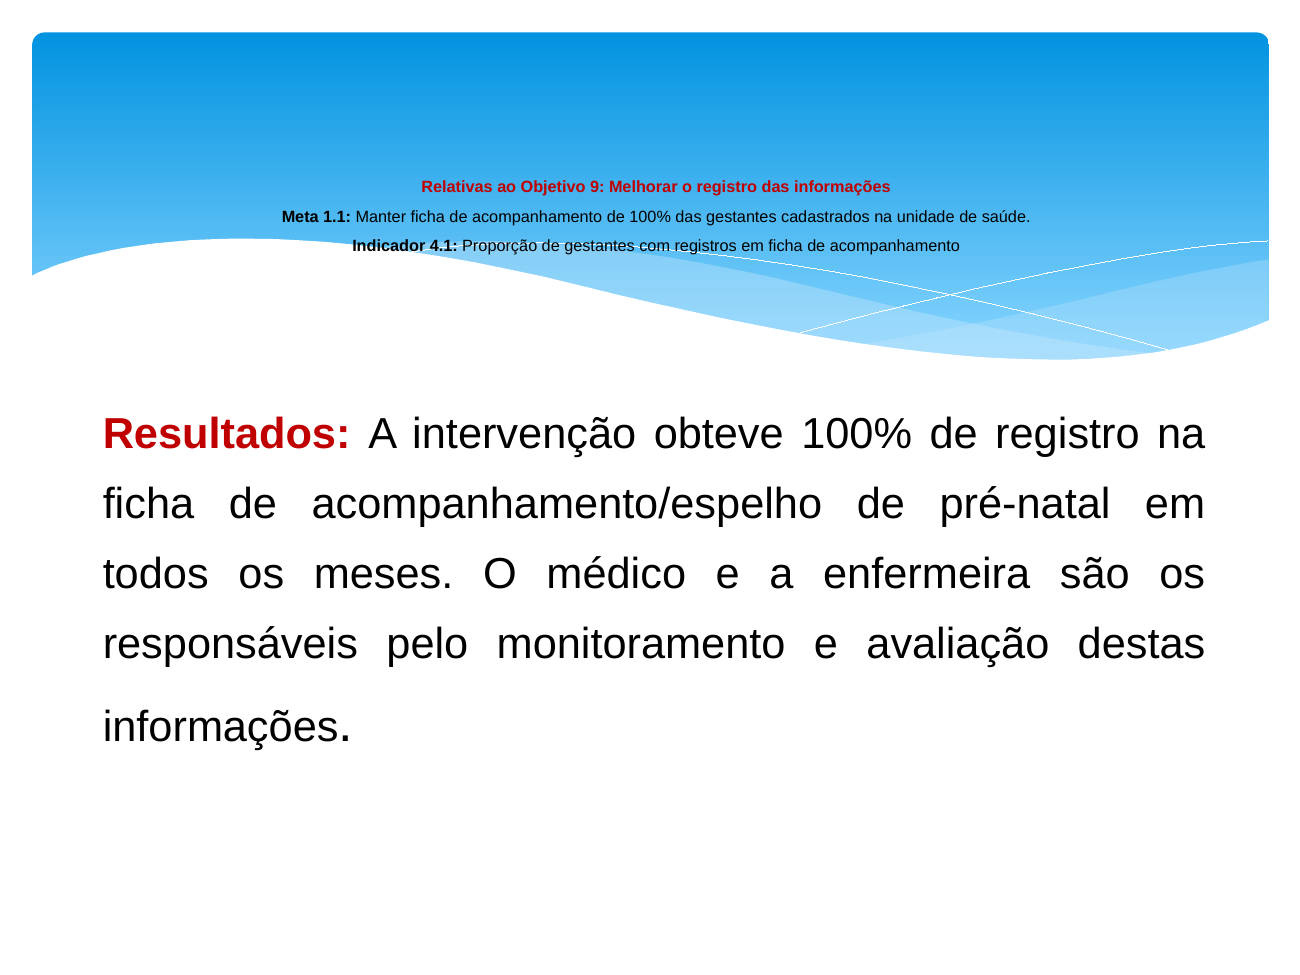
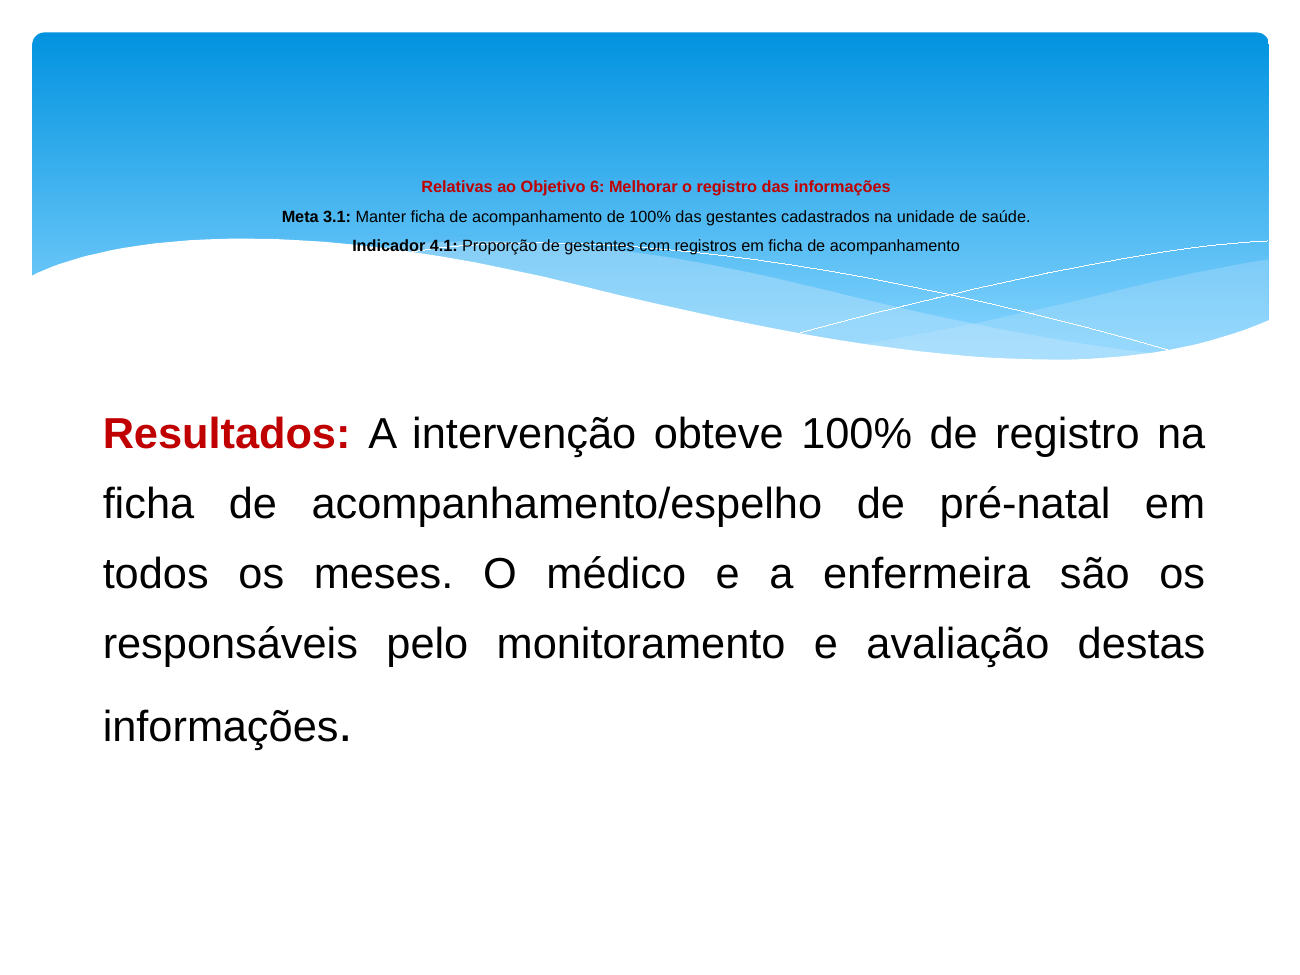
9: 9 -> 6 (597, 187)
1.1: 1.1 -> 3.1 (337, 217)
